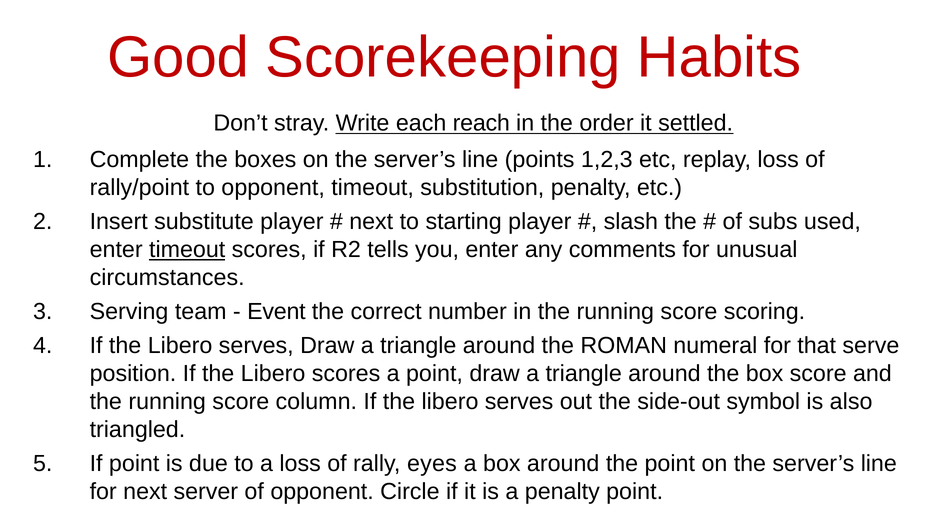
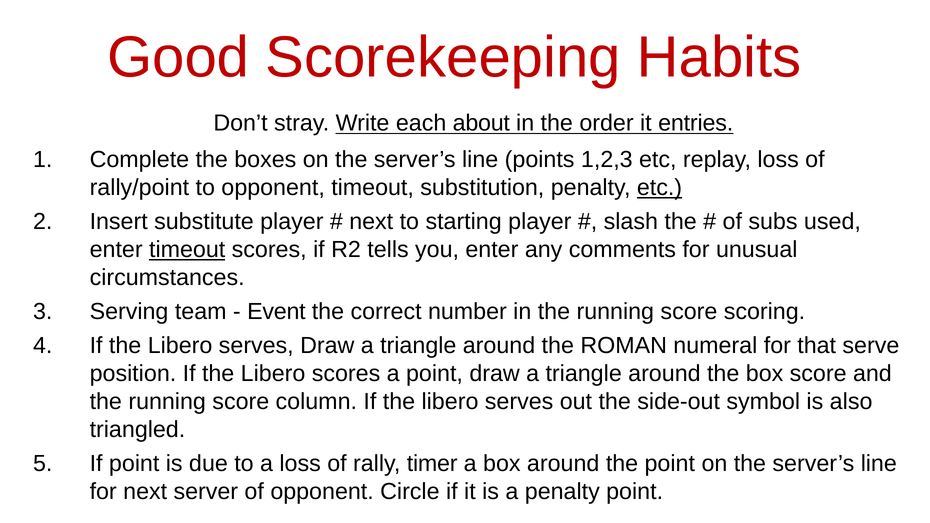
reach: reach -> about (481, 123)
settled: settled -> entries (696, 123)
etc underline: none -> present (660, 188)
eyes: eyes -> timer (432, 464)
